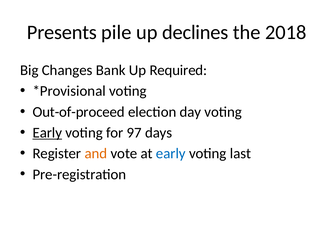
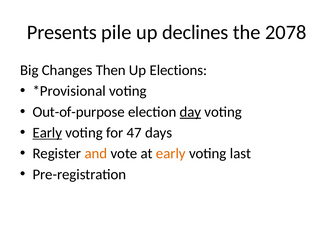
2018: 2018 -> 2078 (286, 32)
Bank: Bank -> Then (111, 70)
Required: Required -> Elections (178, 70)
Out-of-proceed: Out-of-proceed -> Out-of-purpose (79, 112)
day underline: none -> present (190, 112)
97: 97 -> 47 (134, 132)
early colour: blue -> orange (171, 153)
